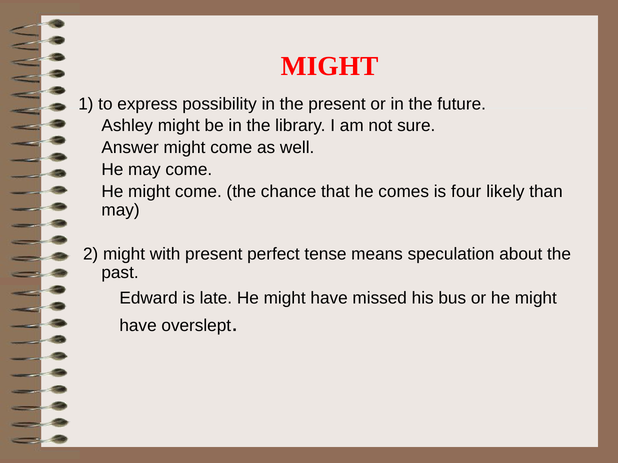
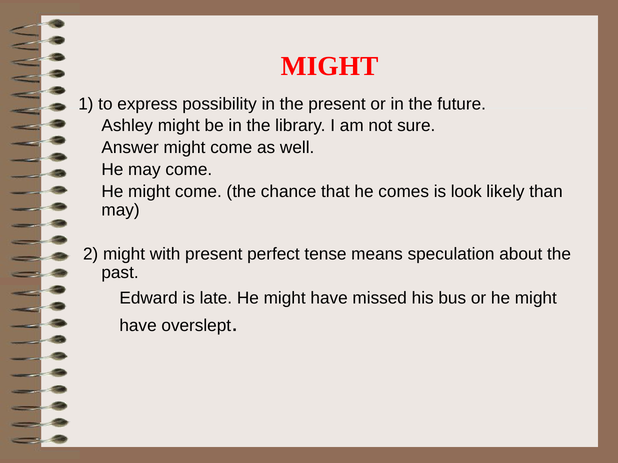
four: four -> look (466, 192)
